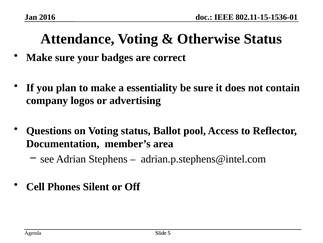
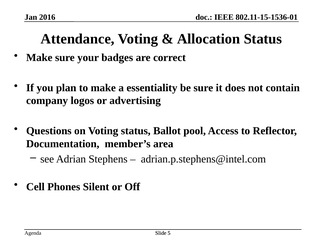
Otherwise: Otherwise -> Allocation (209, 39)
